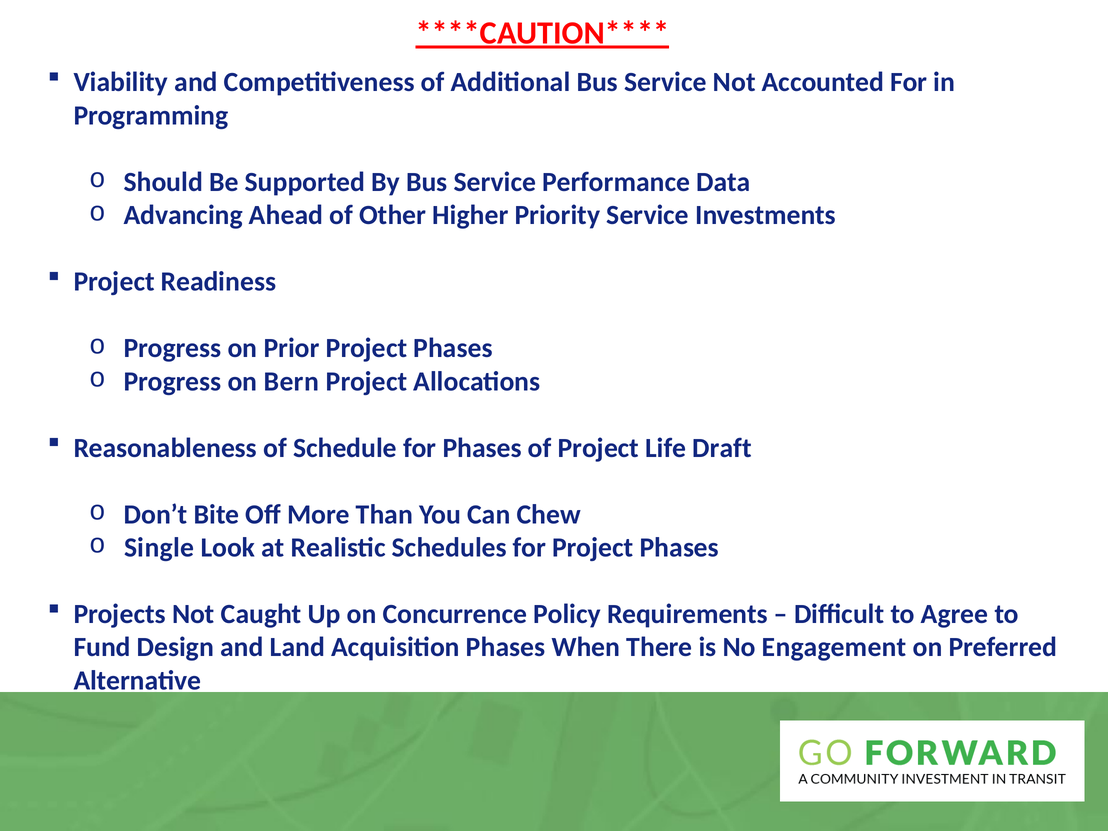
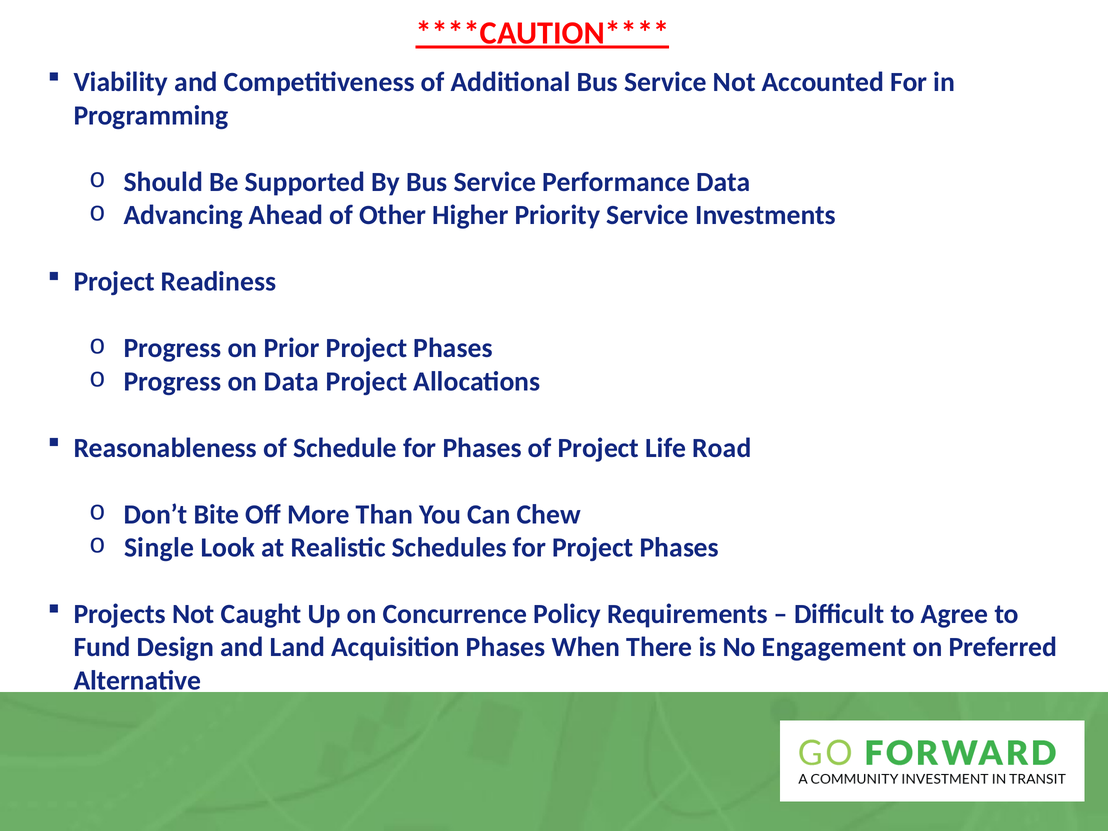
on Bern: Bern -> Data (291, 381)
Draft: Draft -> Road (722, 448)
